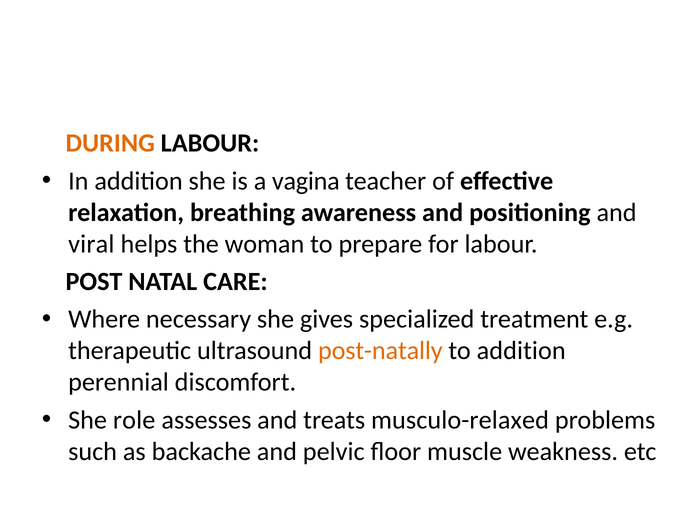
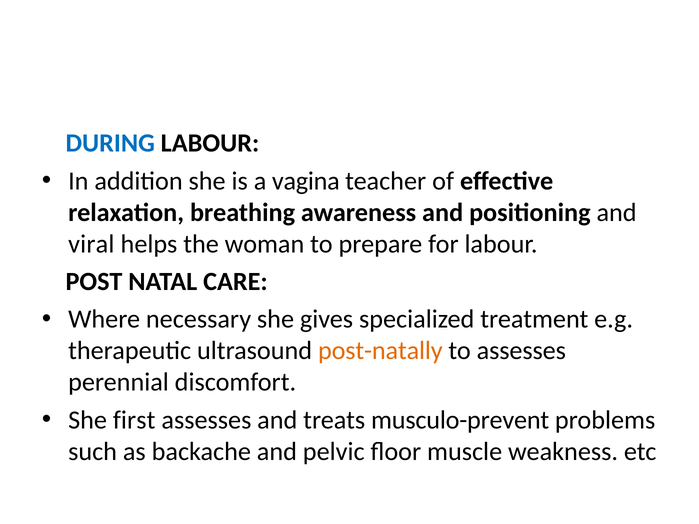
DURING colour: orange -> blue (110, 143)
to addition: addition -> assesses (521, 351)
role: role -> first (134, 420)
musculo-relaxed: musculo-relaxed -> musculo-prevent (460, 420)
